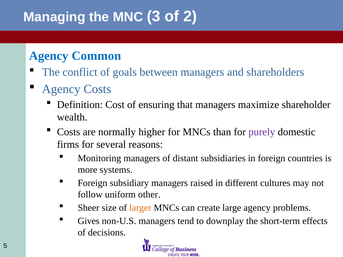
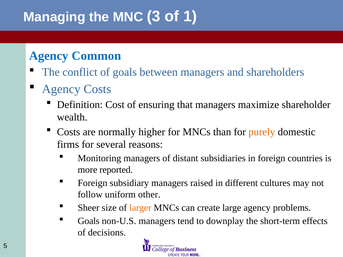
2: 2 -> 1 (190, 16)
purely colour: purple -> orange (262, 132)
systems: systems -> reported (116, 170)
Gives: Gives -> Goals (89, 221)
